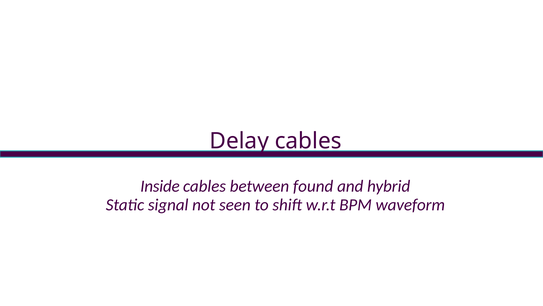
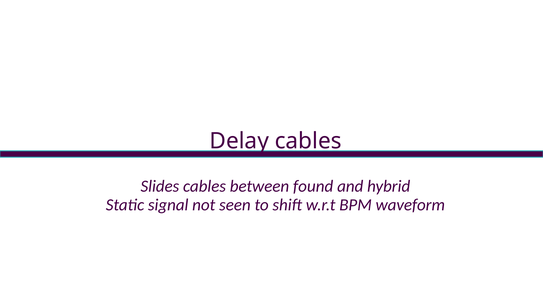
Inside: Inside -> Slides (160, 186)
